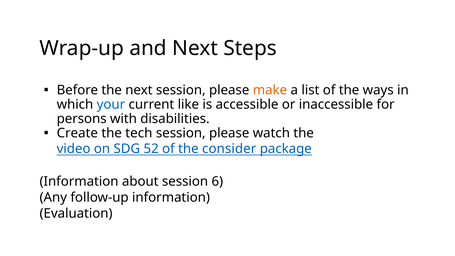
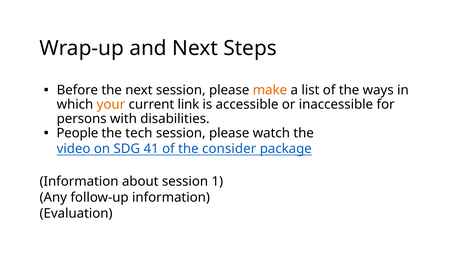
your colour: blue -> orange (111, 104)
like: like -> link (188, 104)
Create: Create -> People (77, 133)
52: 52 -> 41 (151, 149)
6: 6 -> 1 (217, 181)
